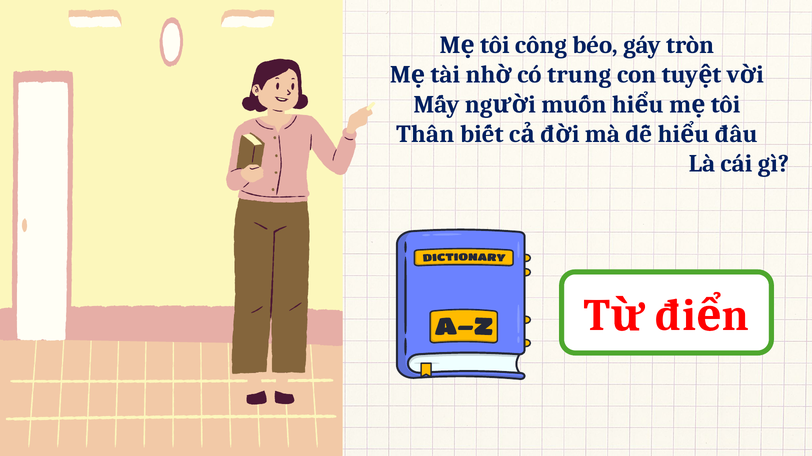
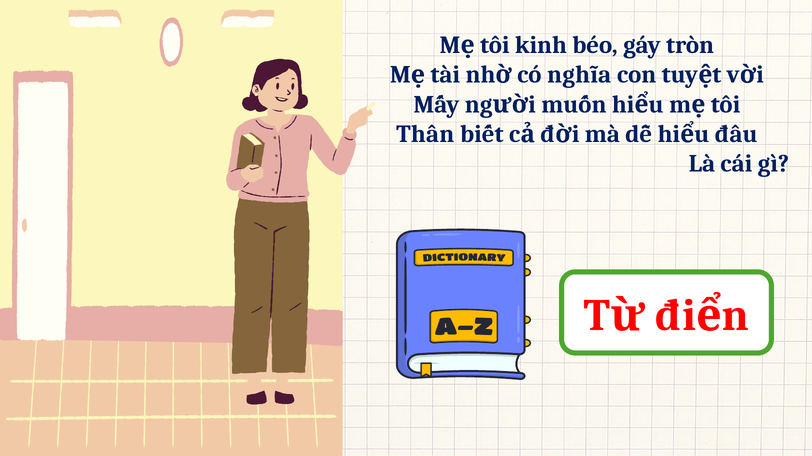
công: công -> kinh (541, 45)
trung: trung -> nghĩa (579, 75)
